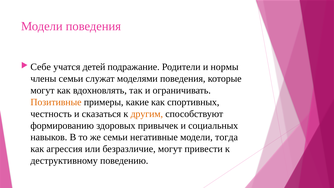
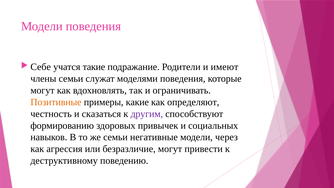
детей: детей -> такие (94, 67)
нормы: нормы -> имеют (225, 67)
спортивных: спортивных -> определяют (193, 102)
другим colour: orange -> purple (147, 114)
тогда: тогда -> через (227, 137)
